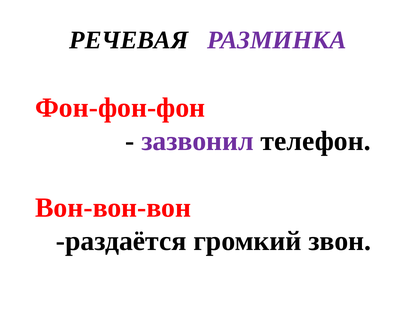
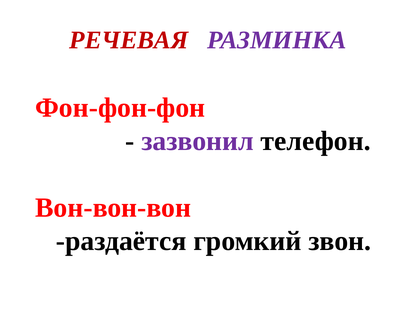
РЕЧЕВАЯ colour: black -> red (129, 40)
